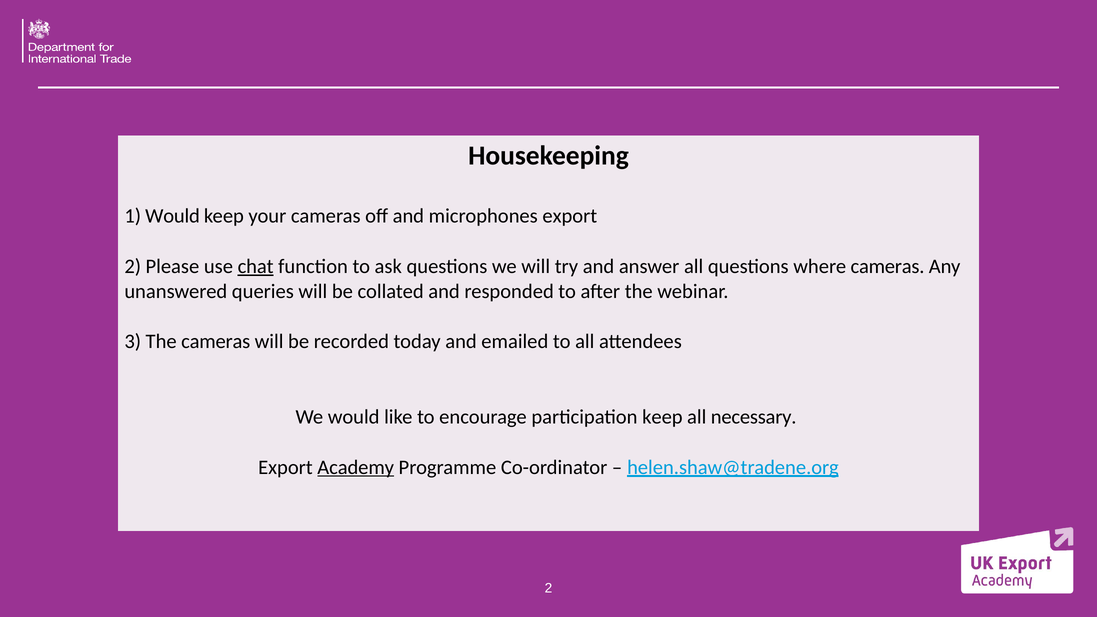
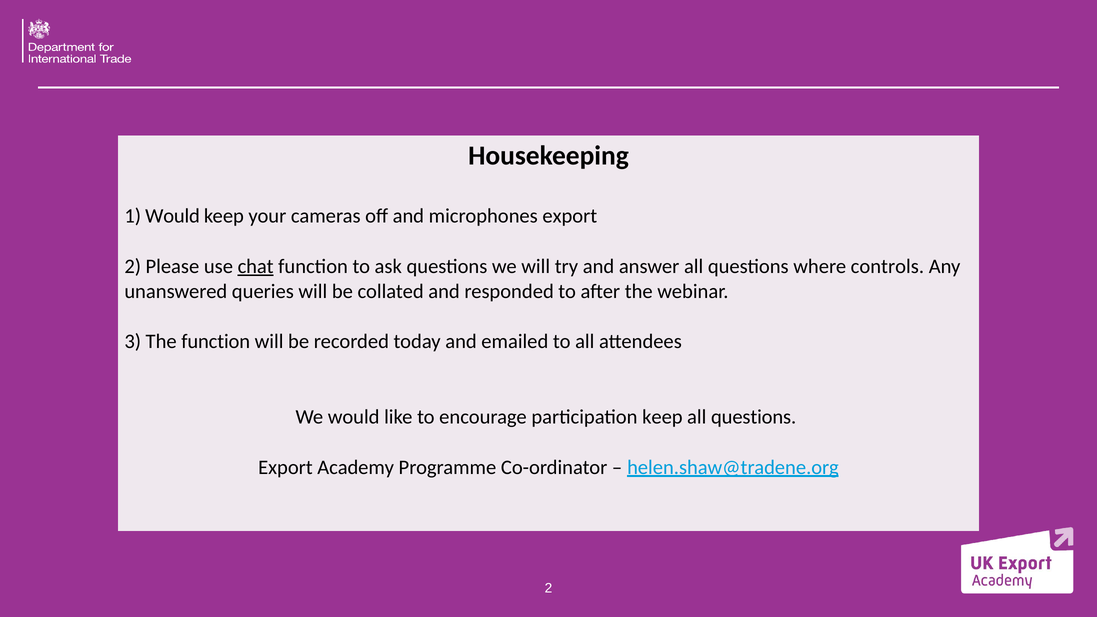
where cameras: cameras -> controls (887, 266)
The cameras: cameras -> function (216, 342)
necessary: necessary -> questions (754, 417)
Academy underline: present -> none (356, 467)
